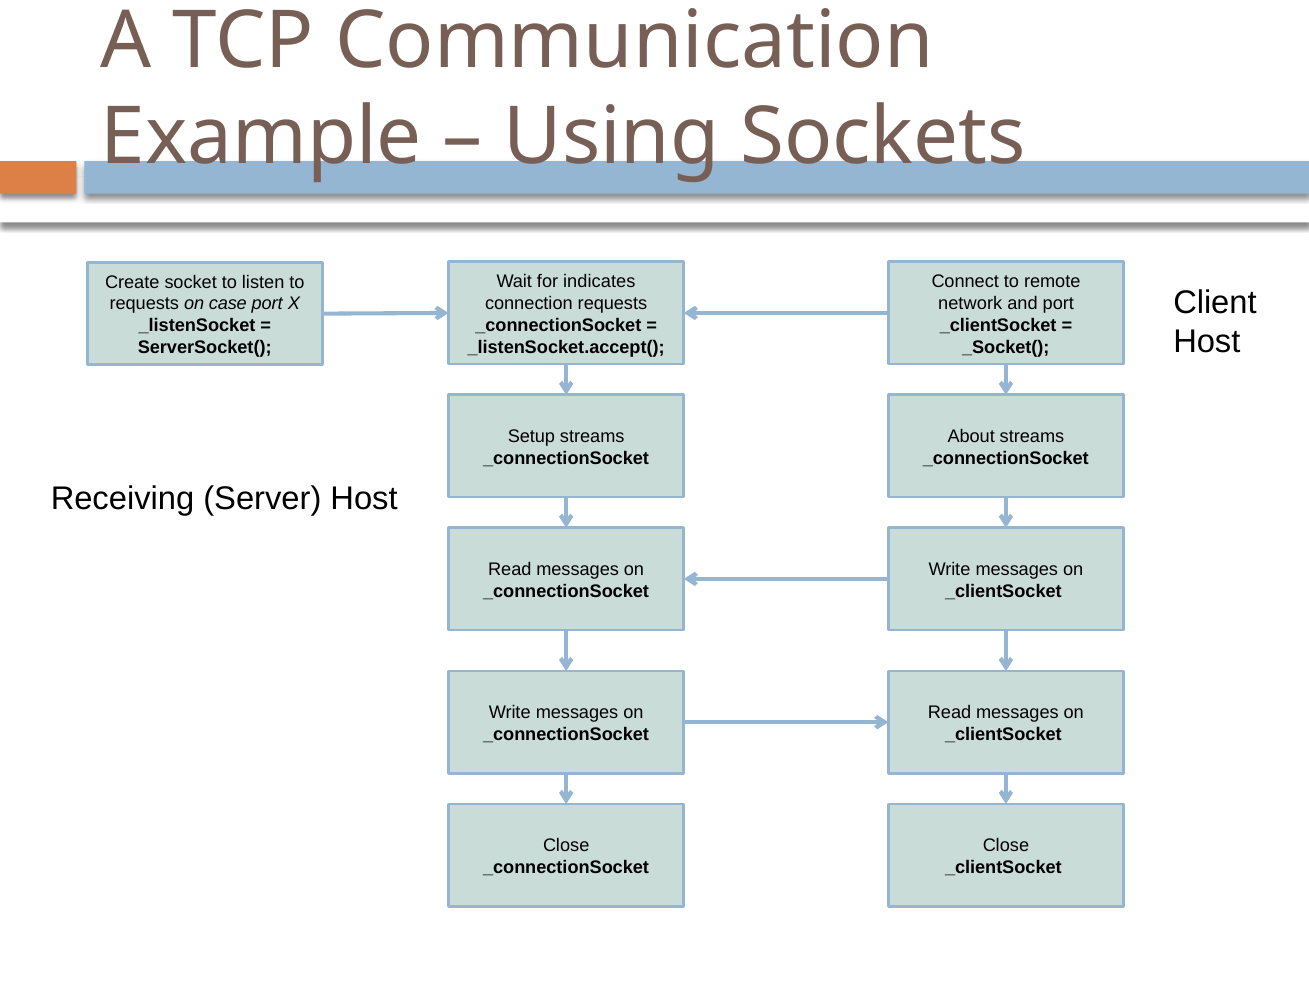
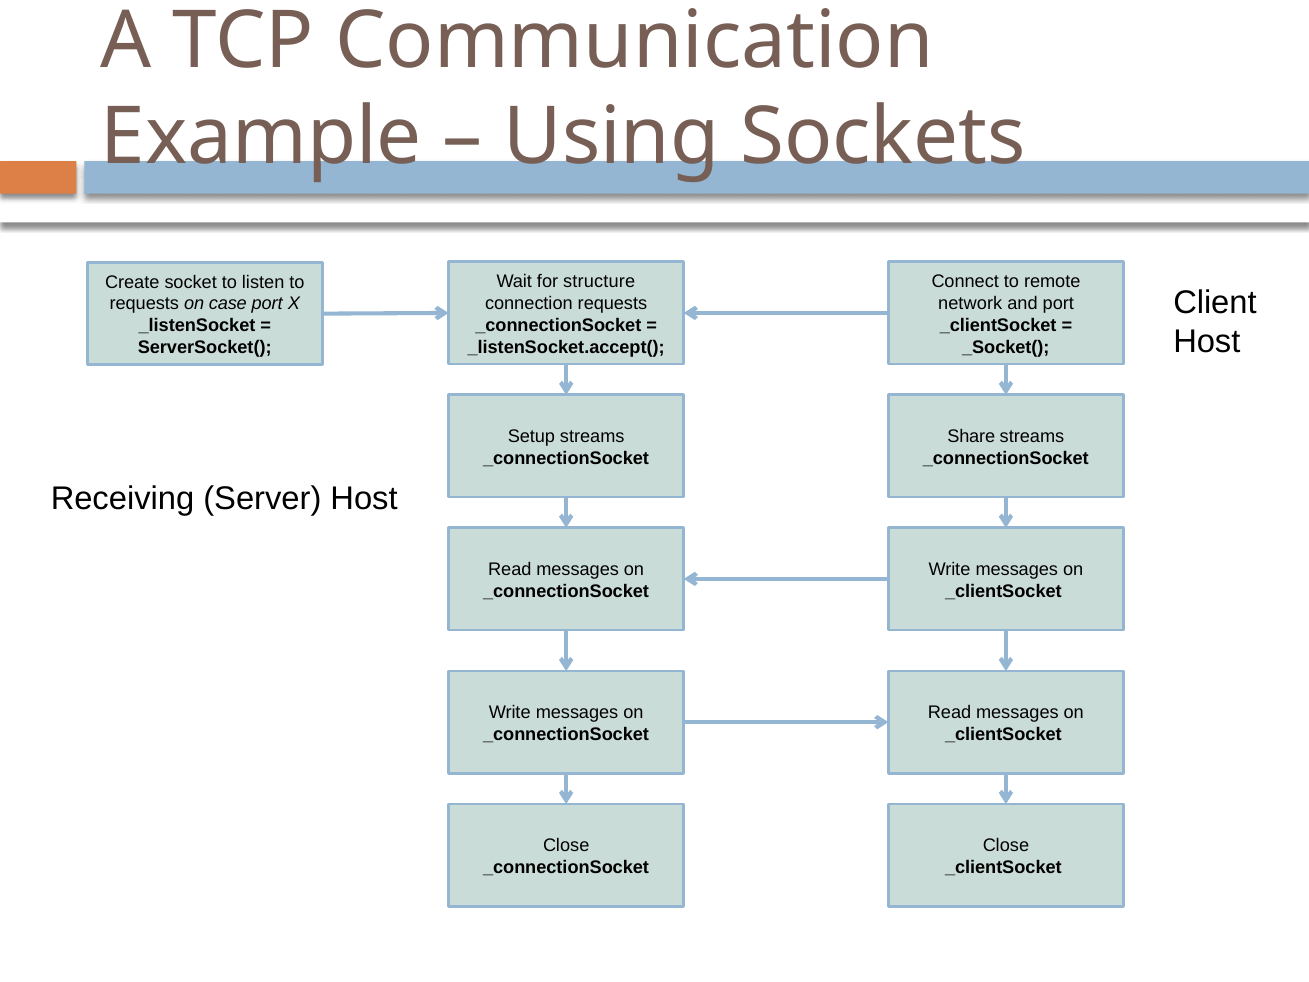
indicates: indicates -> structure (599, 281)
About: About -> Share (971, 436)
